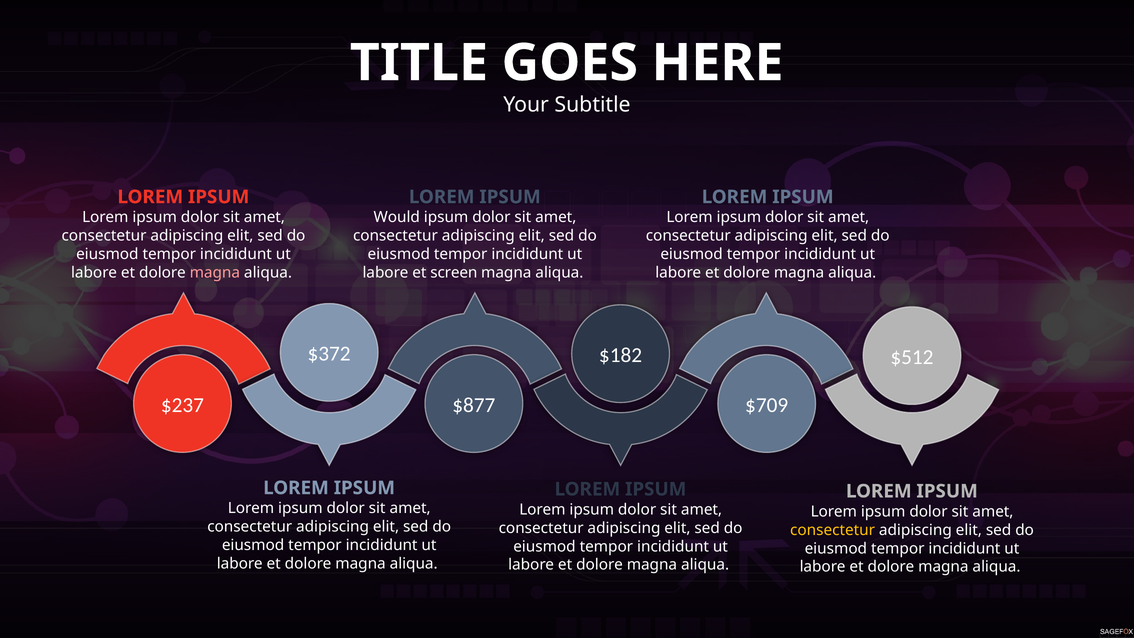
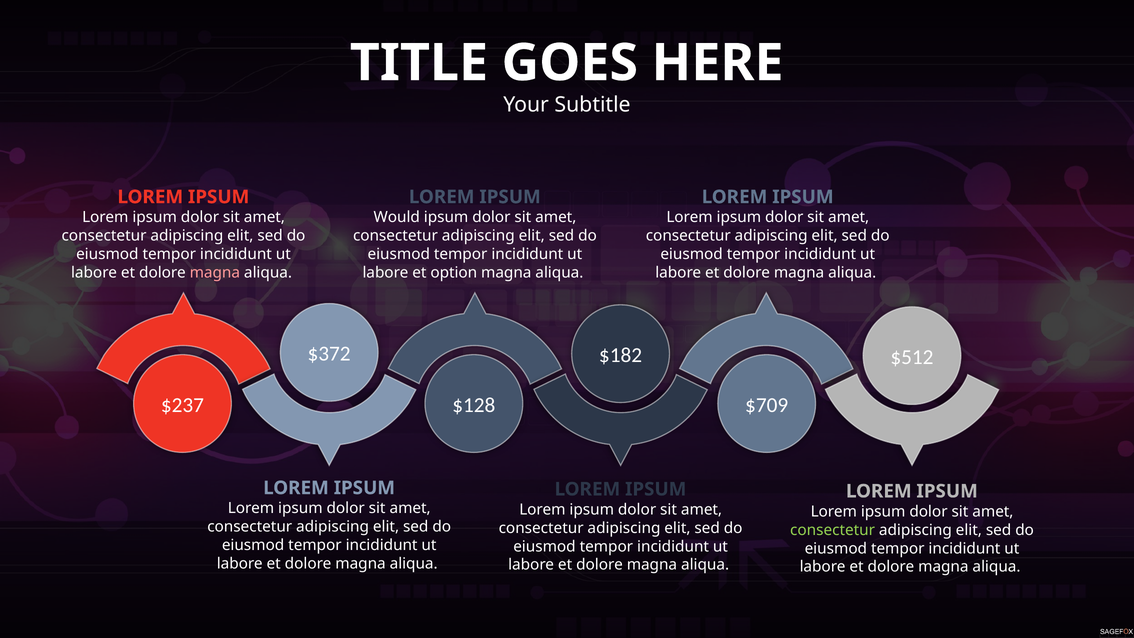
screen: screen -> option (454, 273)
$877: $877 -> $128 (474, 405)
consectetur colour: yellow -> light green (833, 530)
